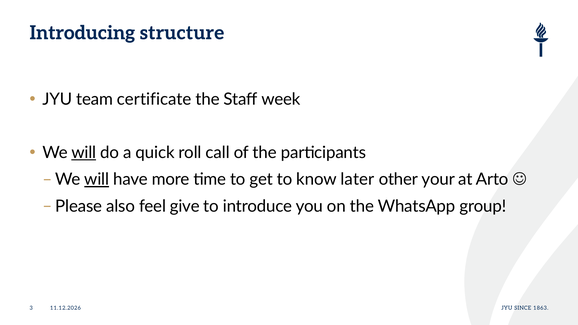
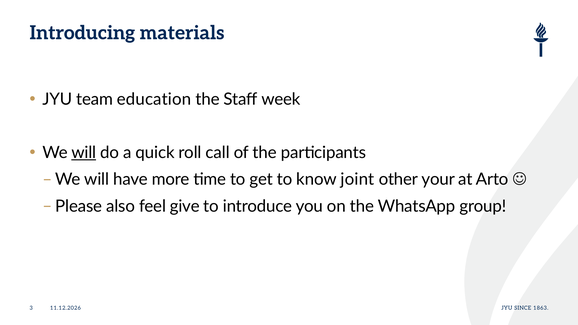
structure: structure -> materials (182, 33)
certificate: certificate -> education (154, 99)
will underline: present -> none (97, 179)
later: later -> joint (357, 179)
